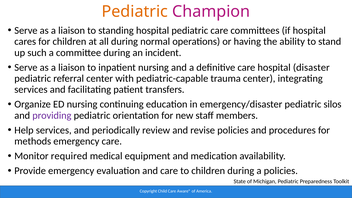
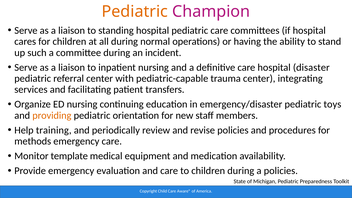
silos: silos -> toys (332, 104)
providing colour: purple -> orange (52, 115)
Help services: services -> training (54, 130)
required: required -> template (69, 156)
